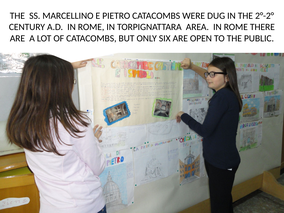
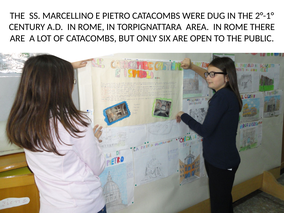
2°-2°: 2°-2° -> 2°-1° (265, 16)
